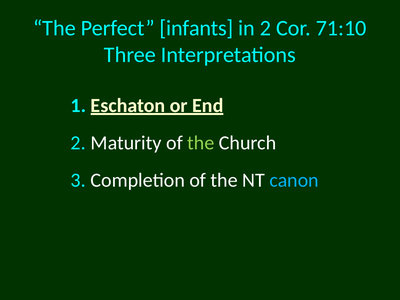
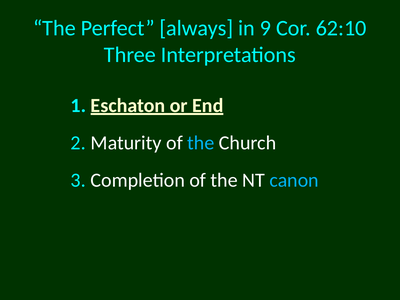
infants: infants -> always (196, 28)
2: 2 -> 9 (265, 28)
71:10: 71:10 -> 62:10 (341, 28)
the colour: light green -> light blue (201, 143)
